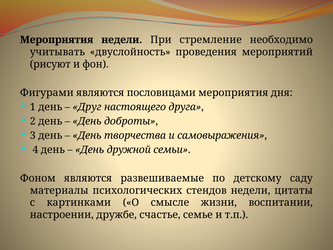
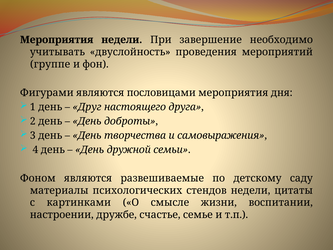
стремление: стремление -> завершение (211, 40)
рисуют: рисуют -> группе (50, 64)
